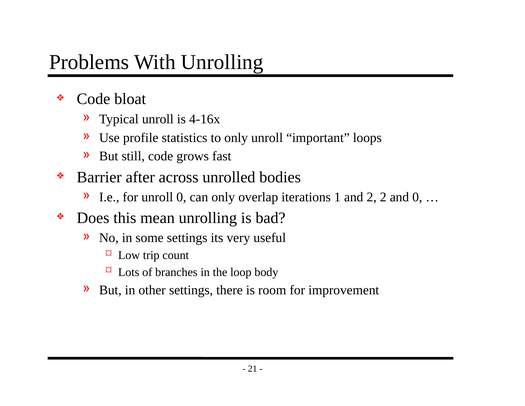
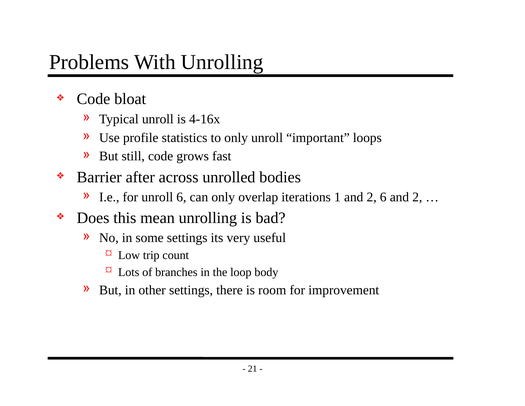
unroll 0: 0 -> 6 (181, 197)
2 2: 2 -> 6 (383, 197)
0: 0 -> 2 (417, 197)
